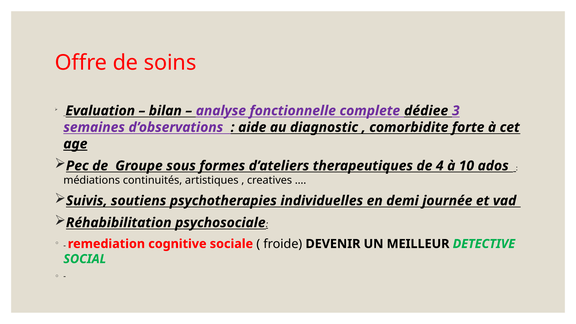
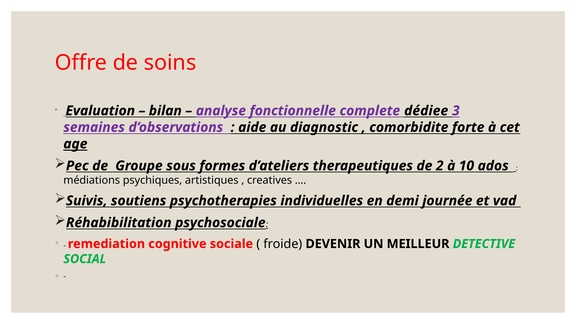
4: 4 -> 2 (440, 166)
continuités: continuités -> psychiques (153, 180)
